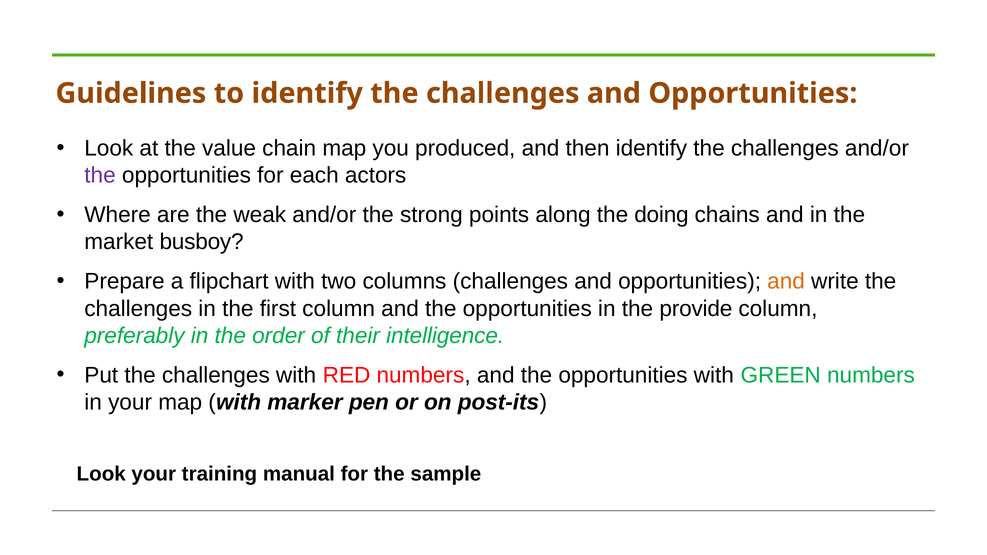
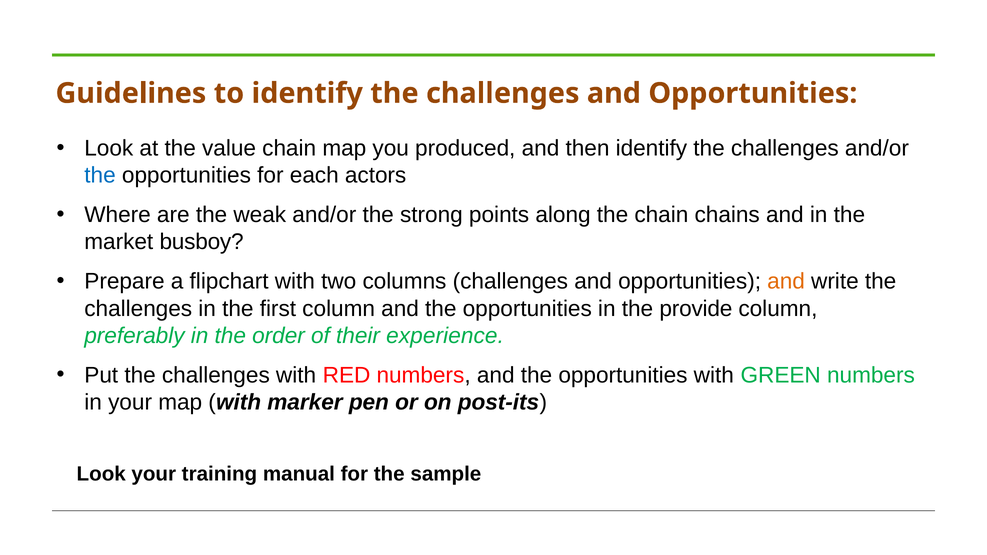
the colour: purple -> blue (100, 175)
the doing: doing -> chain (661, 215)
intelligence: intelligence -> experience (445, 336)
